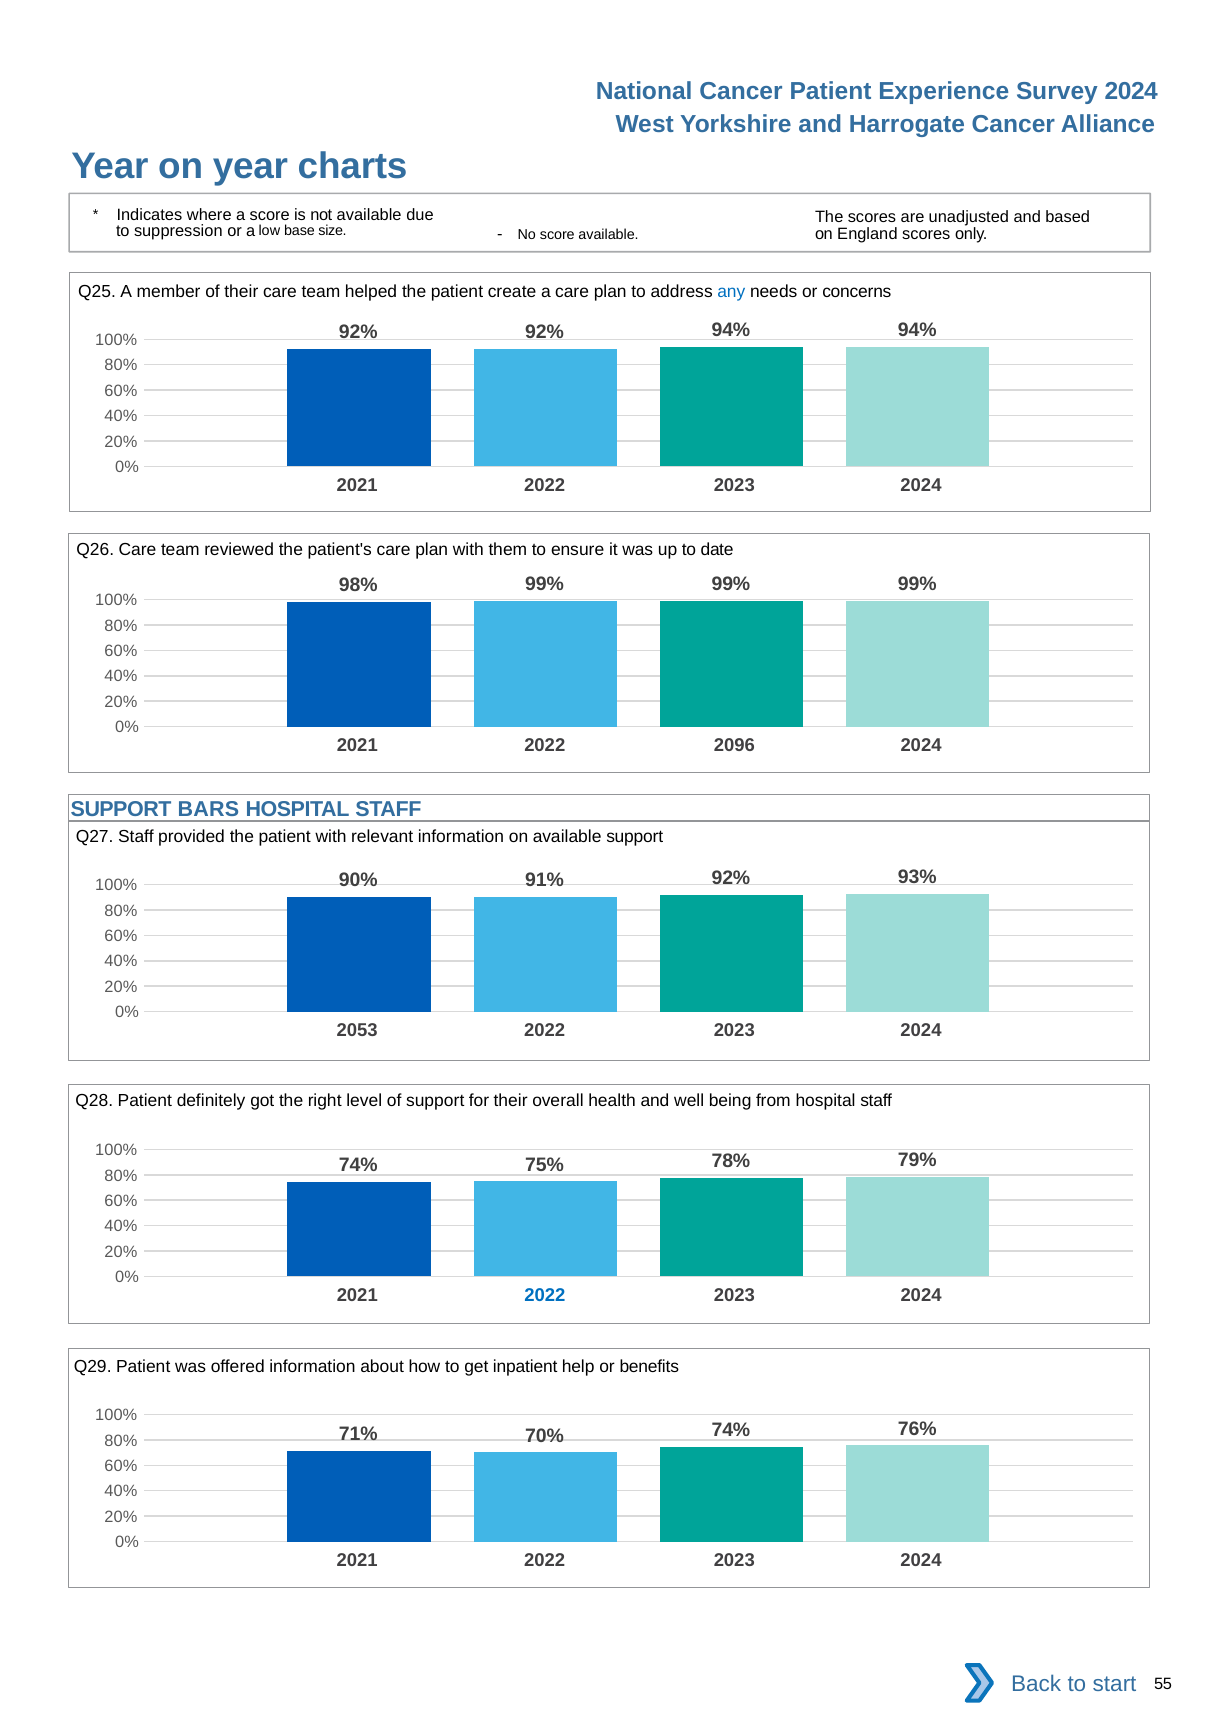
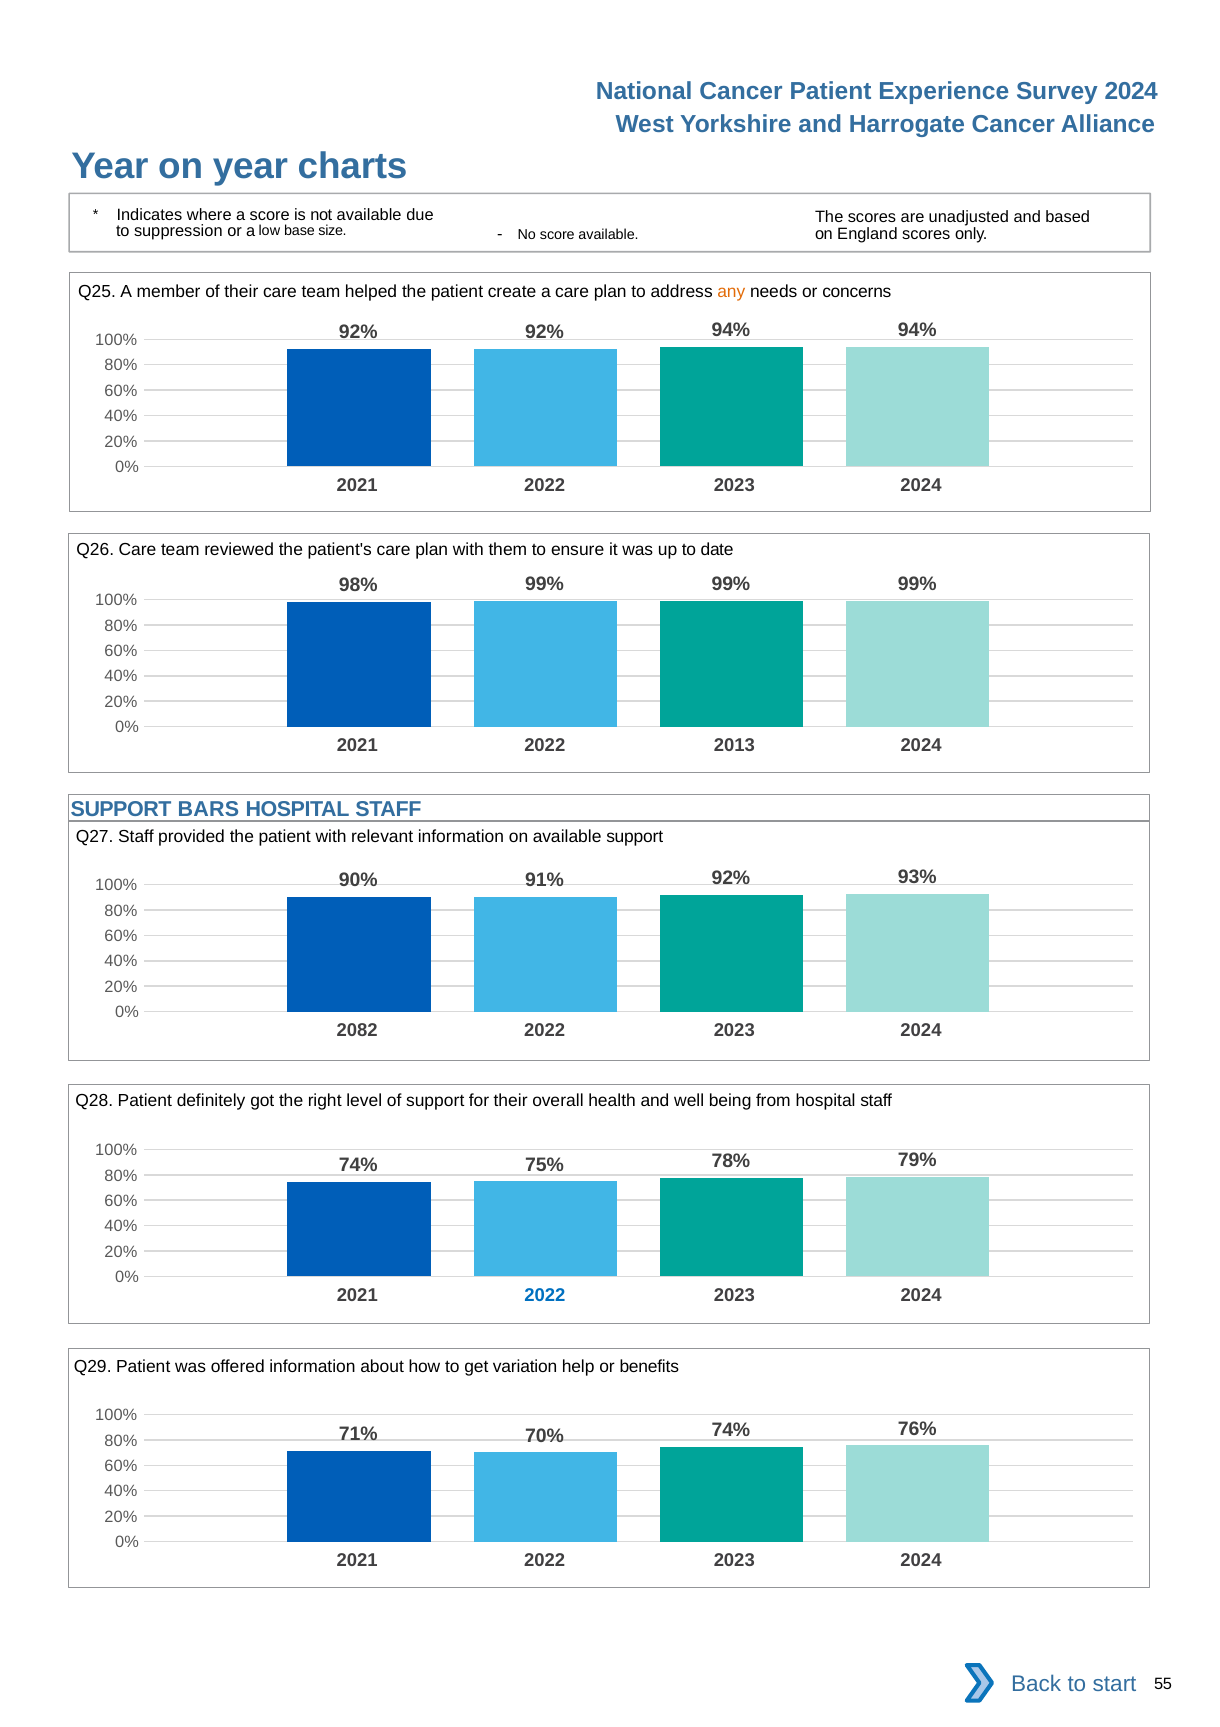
any colour: blue -> orange (731, 291)
2096: 2096 -> 2013 (734, 745)
2053: 2053 -> 2082 (357, 1030)
inpatient: inpatient -> variation (525, 1366)
